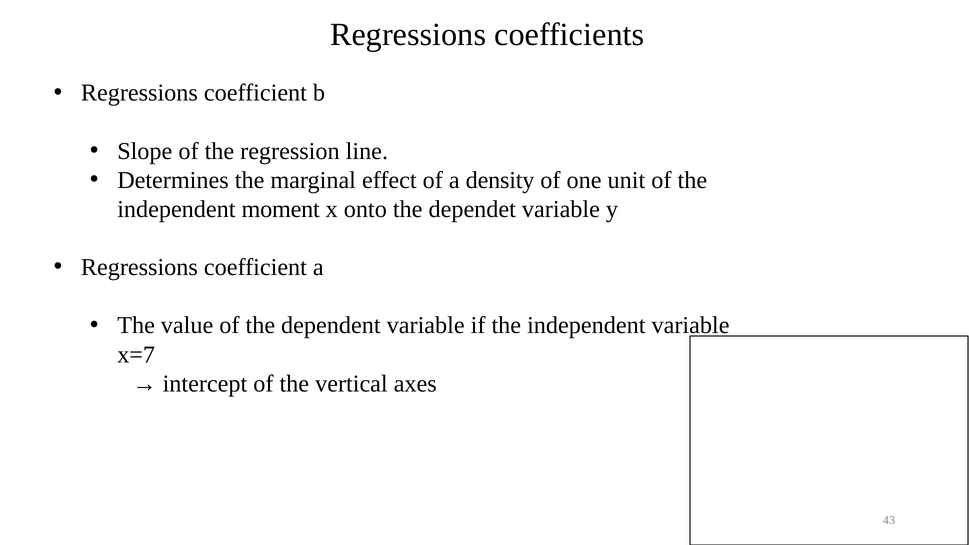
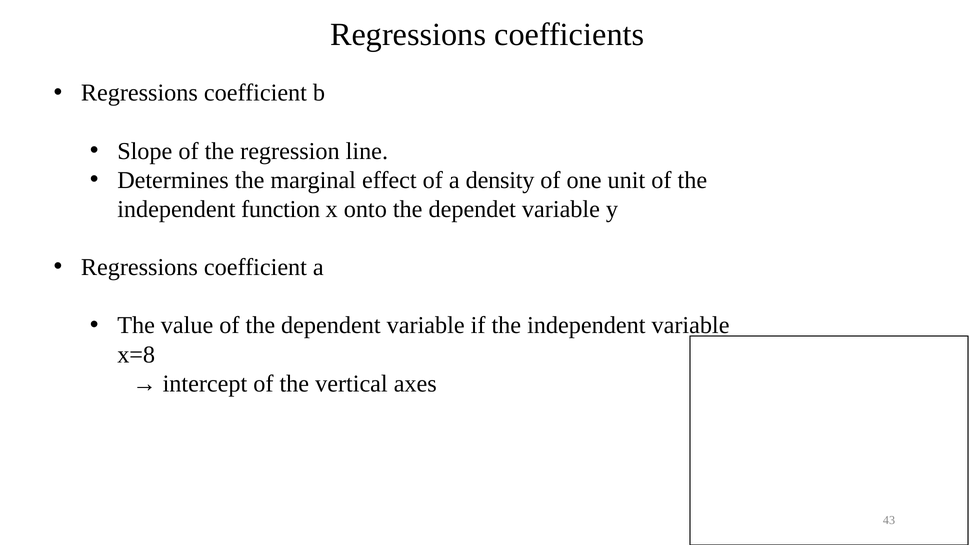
moment: moment -> function (281, 209)
x=7: x=7 -> x=8 (136, 355)
